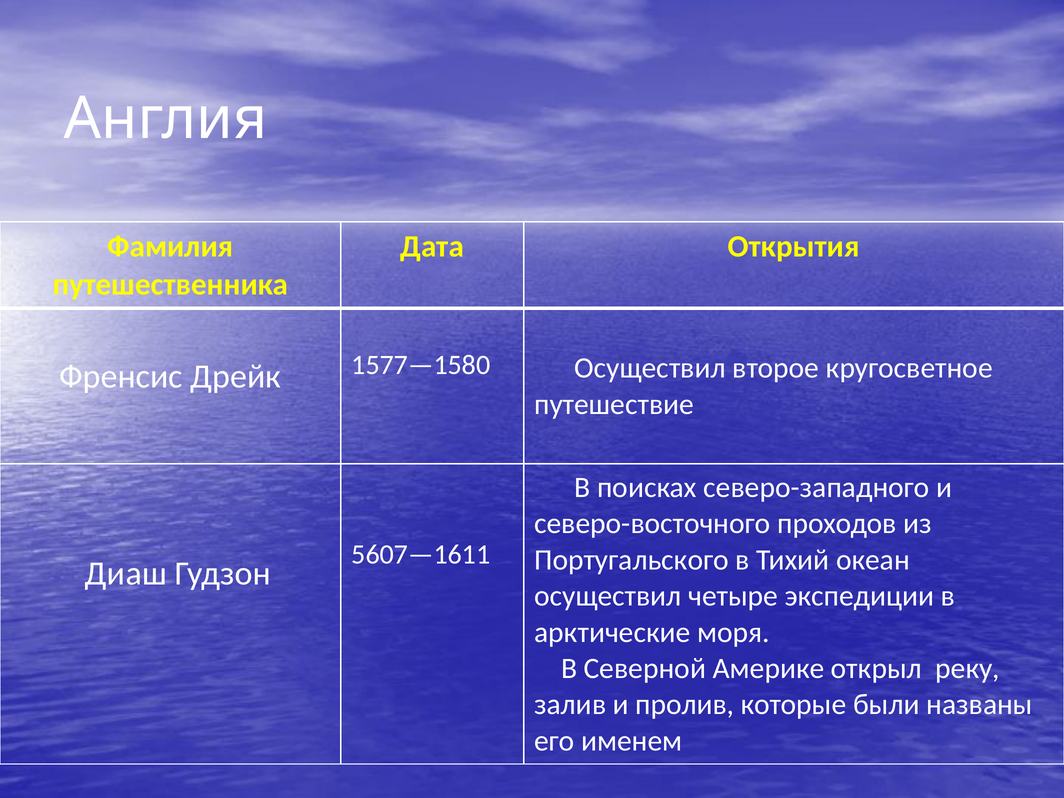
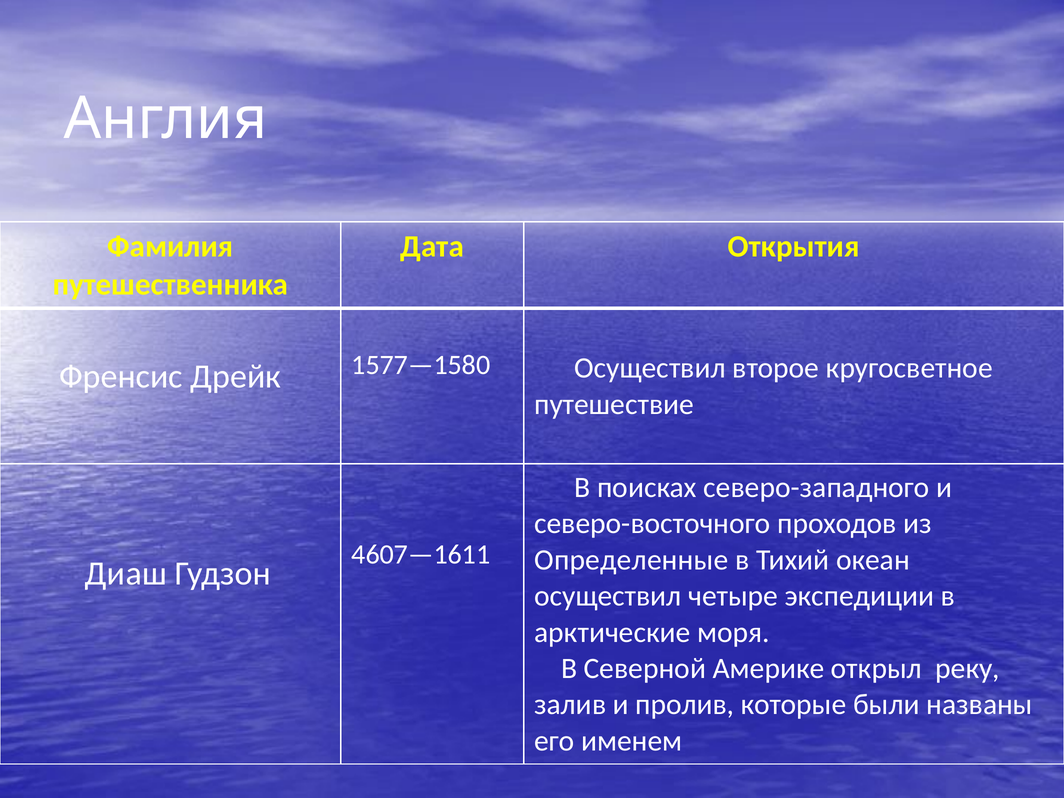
5607—1611: 5607—1611 -> 4607—1611 (421, 554)
Португальского: Португальского -> Определенные (631, 560)
